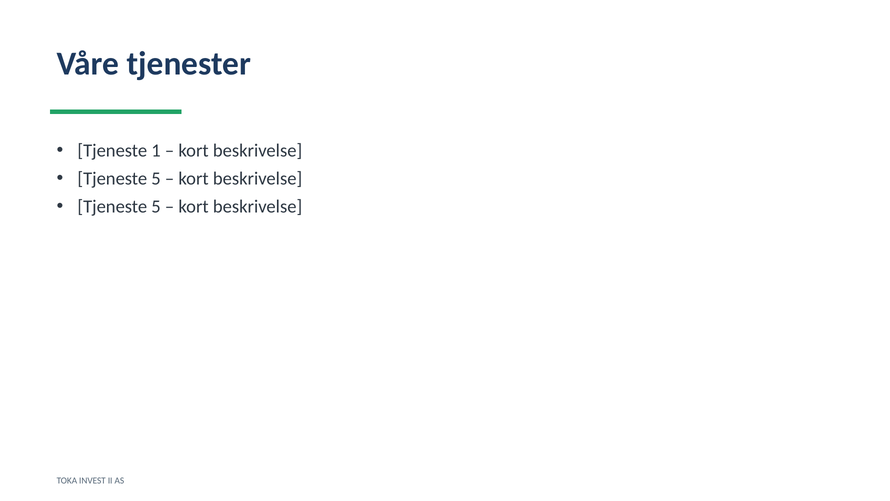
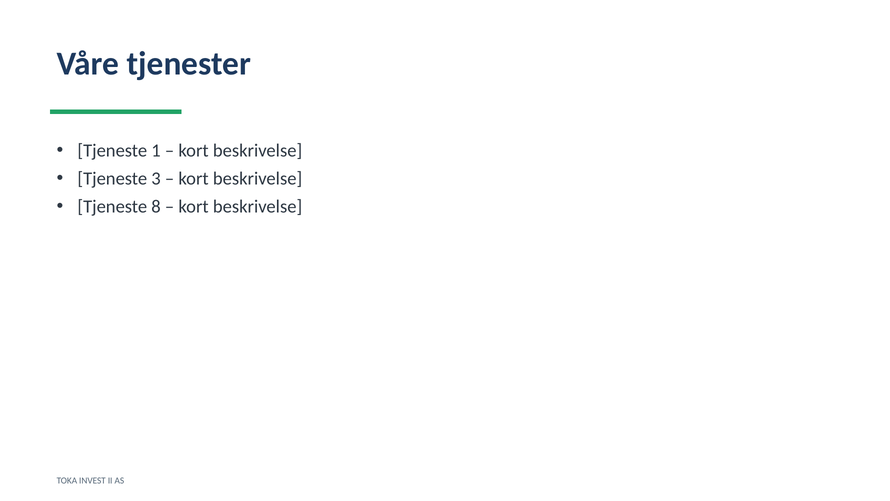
5: 5 -> 3 (156, 179)
5: 5 -> 8 (156, 206)
